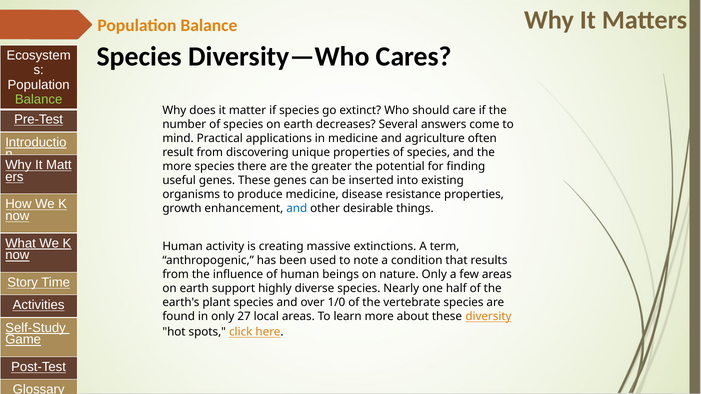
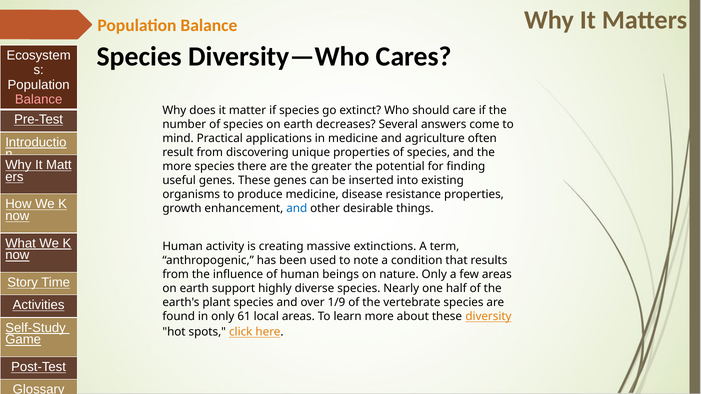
Balance colour: light green -> pink (39, 100)
1/0: 1/0 -> 1/9 (336, 302)
27: 27 -> 61 (244, 317)
